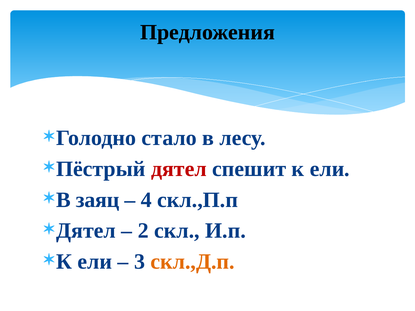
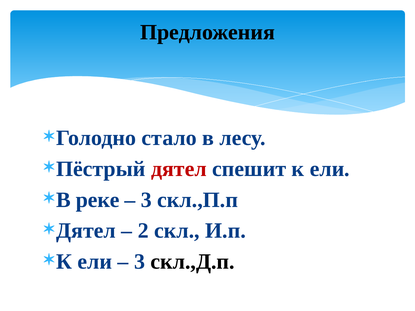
заяц: заяц -> реке (98, 200)
4: 4 -> 3 (146, 200)
скл.,Д.п colour: orange -> black (193, 262)
